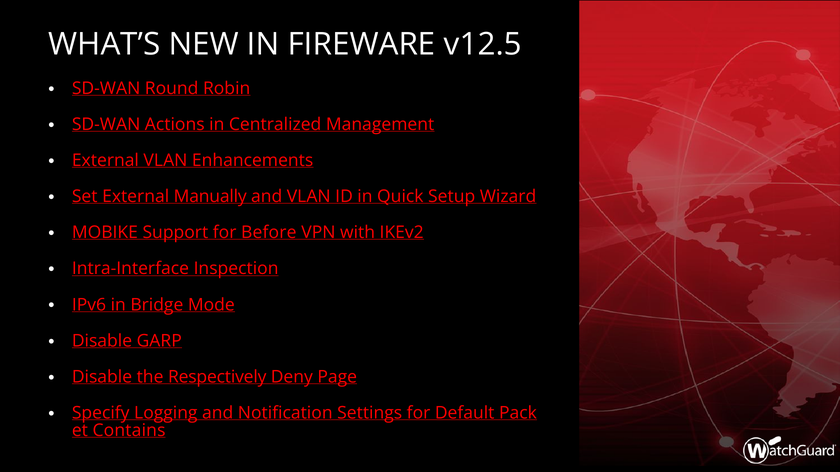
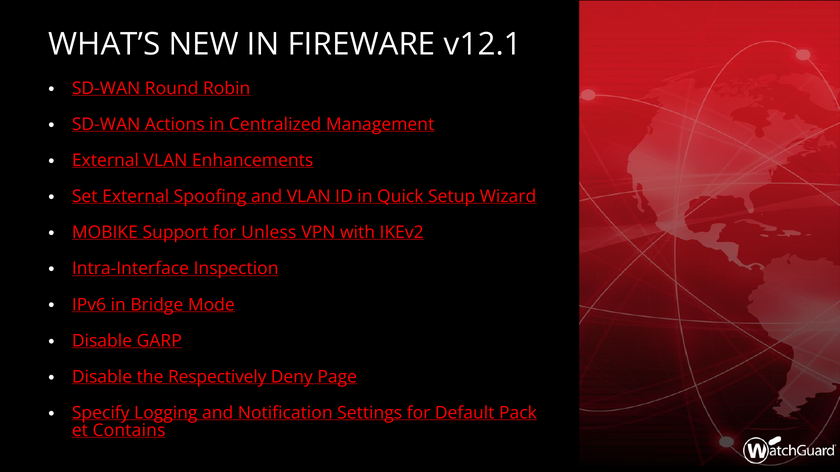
v12.5: v12.5 -> v12.1 (483, 44)
Manually: Manually -> Spoofing (210, 197)
Before: Before -> Unless (269, 233)
